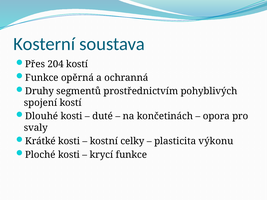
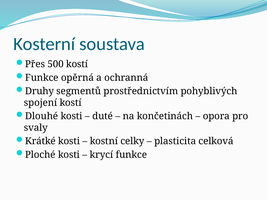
204: 204 -> 500 (56, 64)
výkonu: výkonu -> celková (216, 141)
